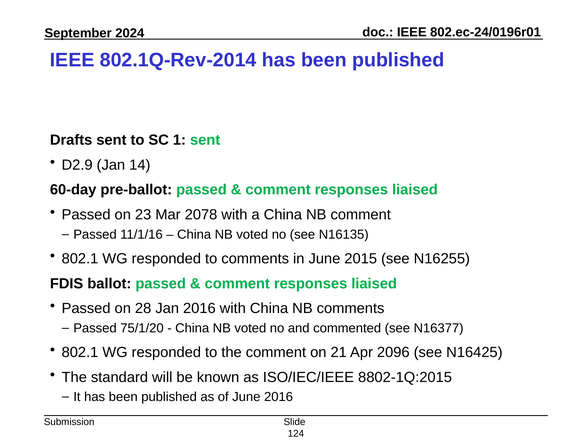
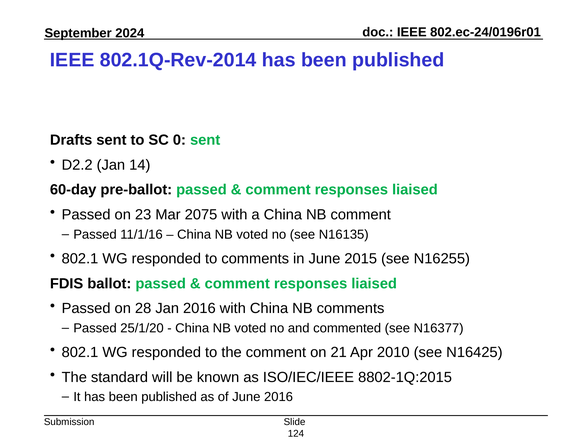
1: 1 -> 0 (179, 140)
D2.9: D2.9 -> D2.2 (77, 165)
2078: 2078 -> 2075 (201, 215)
75/1/20: 75/1/20 -> 25/1/20 (142, 328)
2096: 2096 -> 2010 (393, 352)
